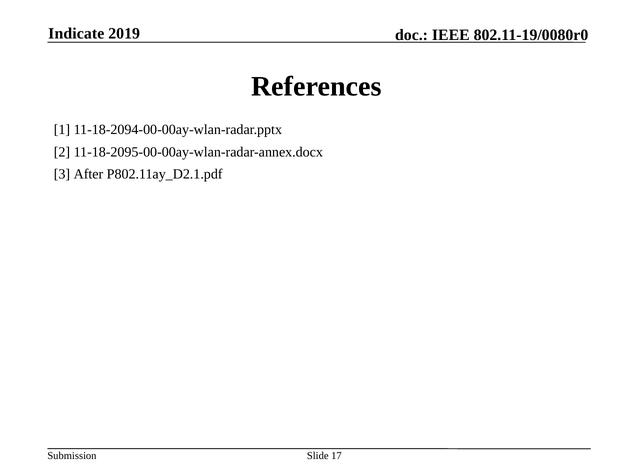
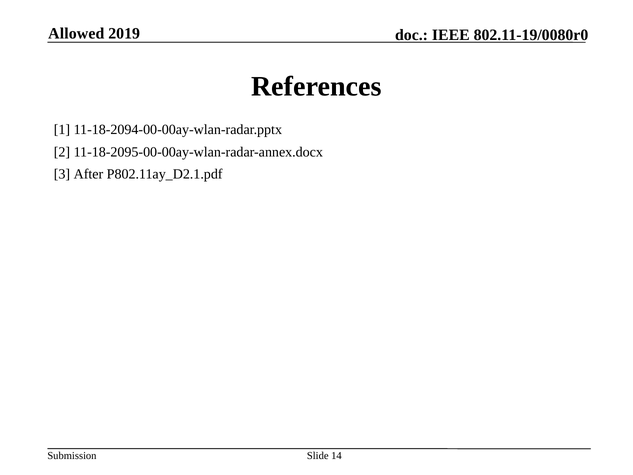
Indicate: Indicate -> Allowed (76, 34)
17: 17 -> 14 (336, 455)
